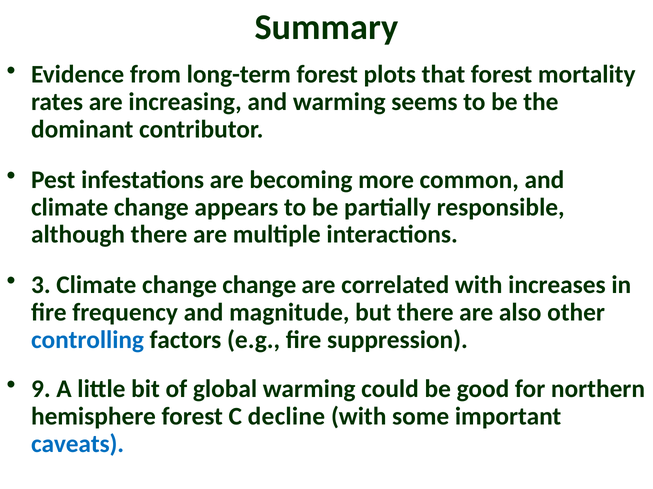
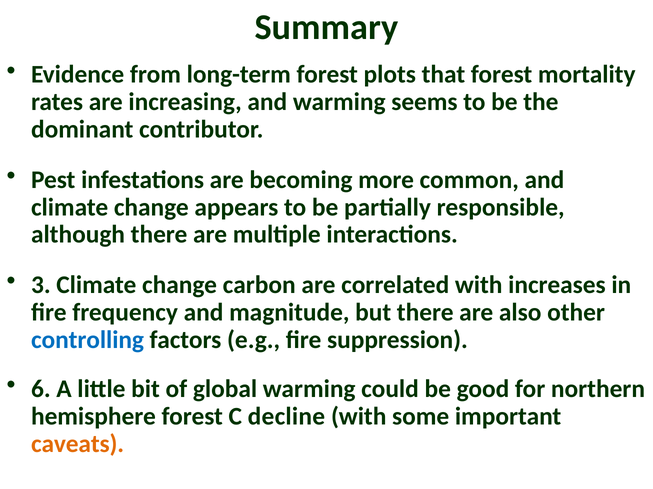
change change: change -> carbon (259, 285)
9: 9 -> 6 (41, 390)
caveats colour: blue -> orange (78, 444)
